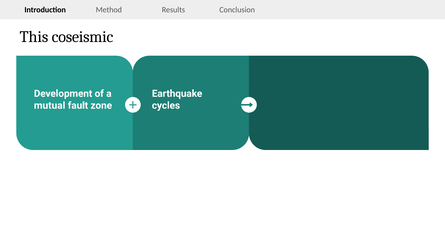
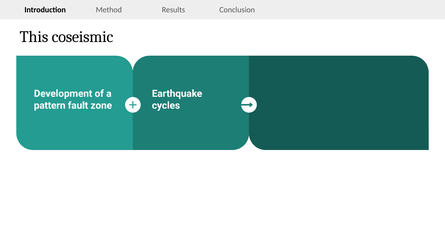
mutual: mutual -> pattern (50, 105)
